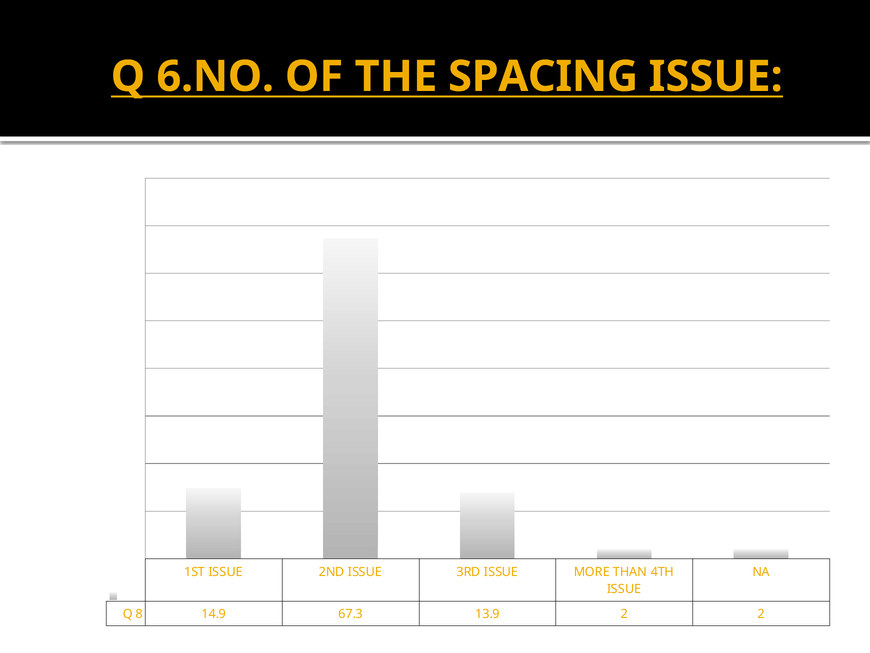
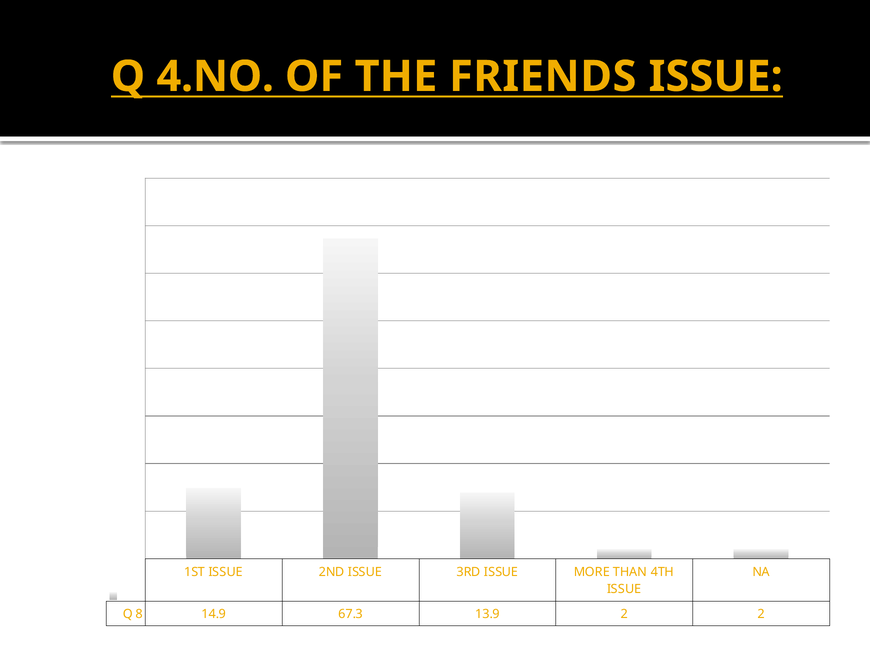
6.NO: 6.NO -> 4.NO (215, 77)
SPACING: SPACING -> FRIENDS (543, 77)
